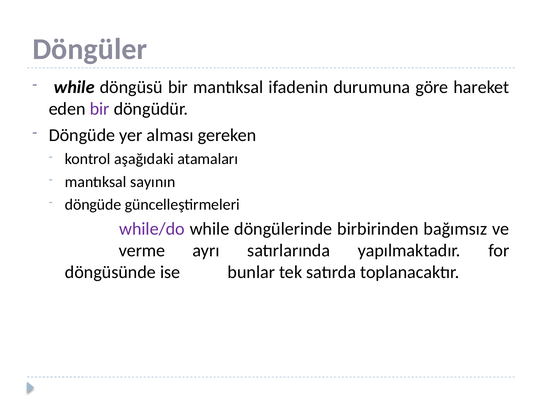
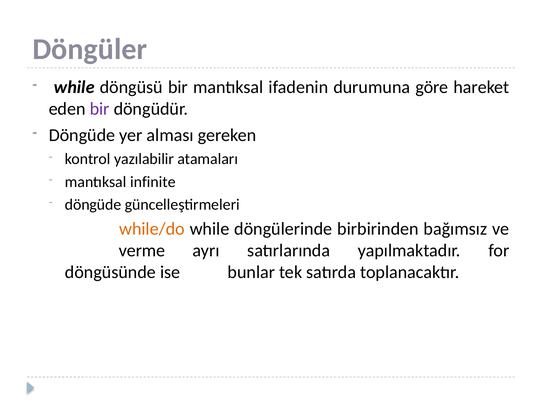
aşağıdaki: aşağıdaki -> yazılabilir (144, 159)
sayının: sayının -> infinite (153, 182)
while/do colour: purple -> orange (152, 229)
